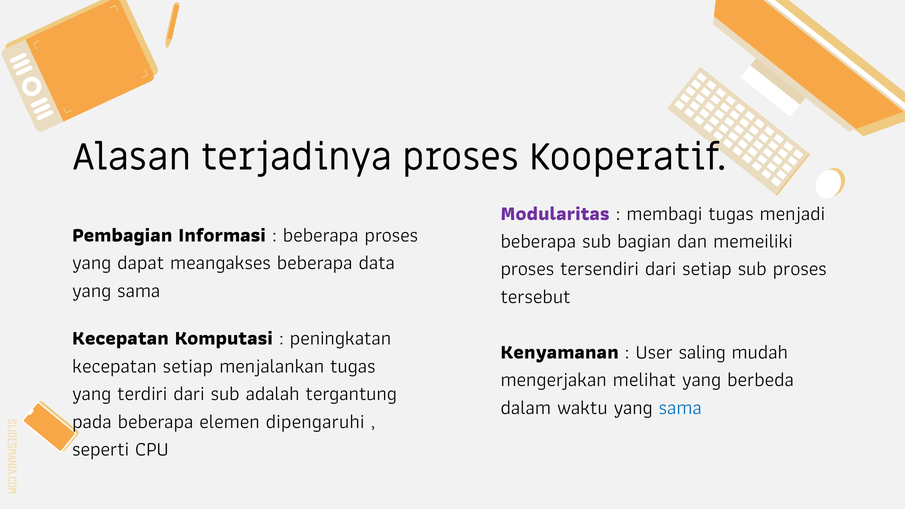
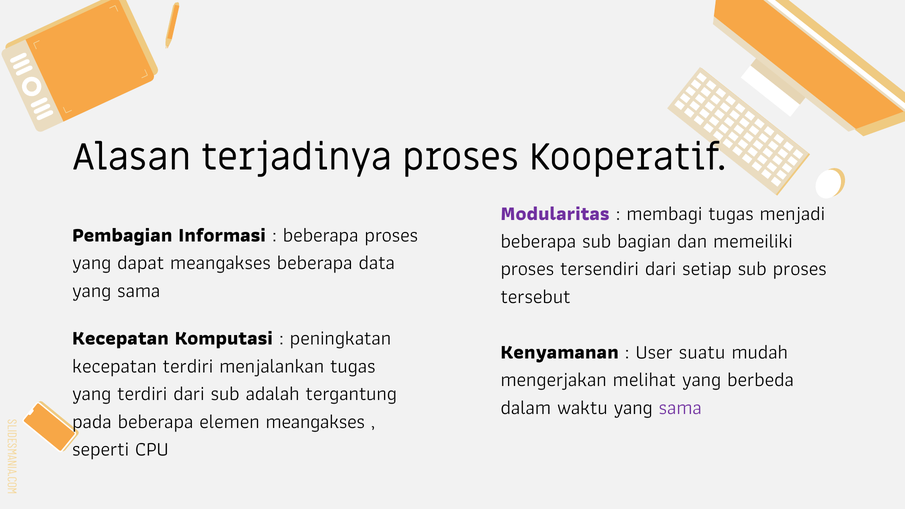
saling: saling -> suatu (702, 352)
kecepatan setiap: setiap -> terdiri (188, 366)
sama colour: blue -> purple (680, 407)
elemen dipengaruhi: dipengaruhi -> meangakses (315, 421)
